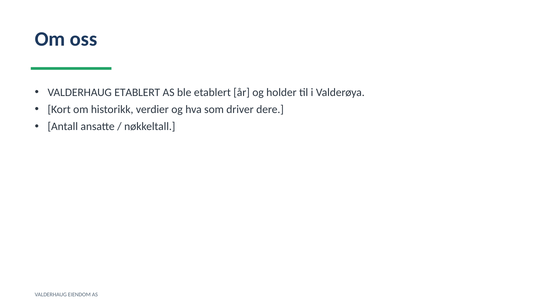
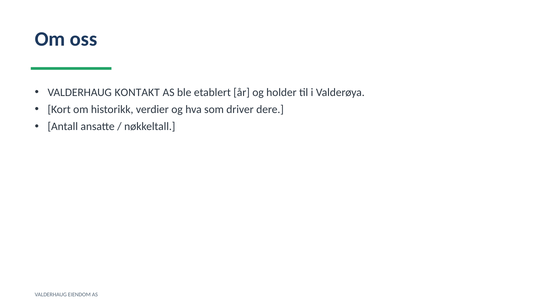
VALDERHAUG ETABLERT: ETABLERT -> KONTAKT (137, 93)
